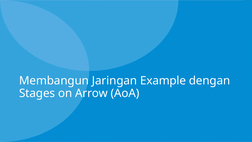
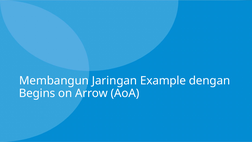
Stages: Stages -> Begins (37, 93)
